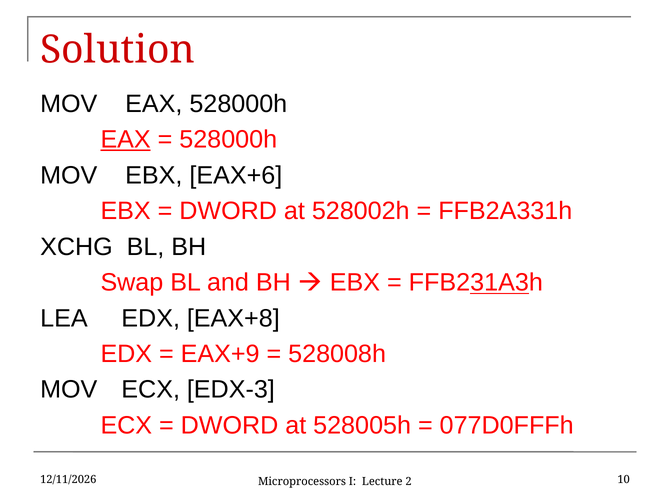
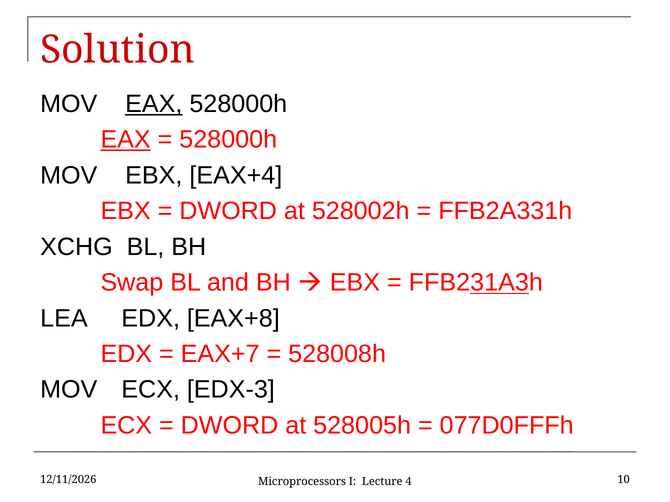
EAX underline: none -> present (154, 104)
EAX+6: EAX+6 -> EAX+4 (236, 175)
EAX+9: EAX+9 -> EAX+7 (220, 354)
2: 2 -> 4 (409, 482)
